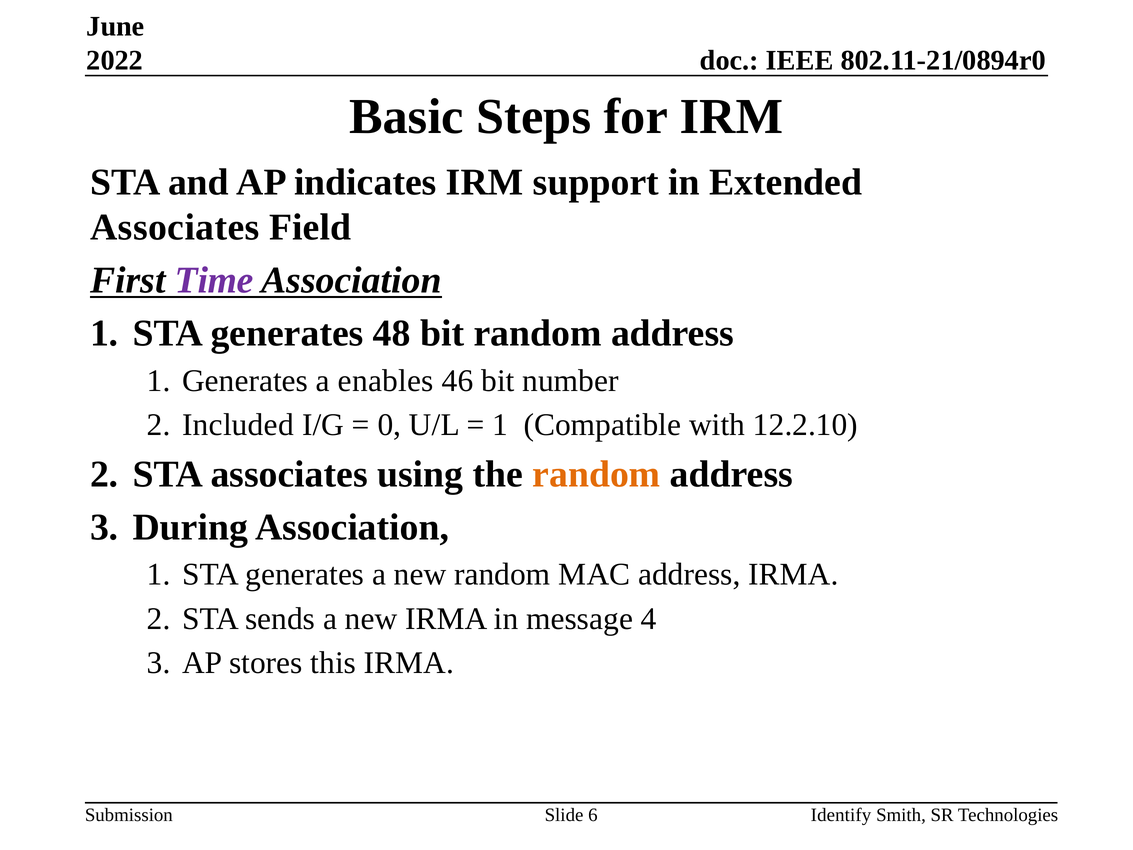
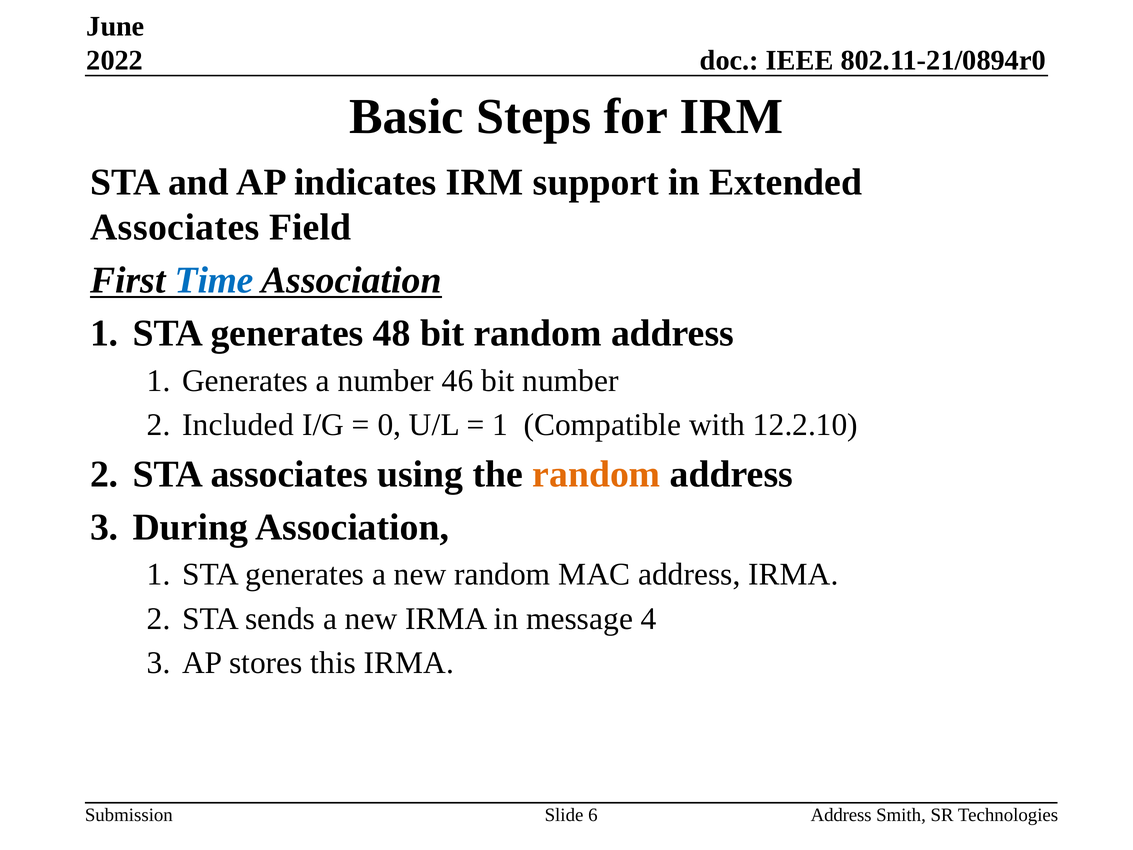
Time colour: purple -> blue (214, 280)
a enables: enables -> number (386, 381)
Identify: Identify -> Address (841, 815)
